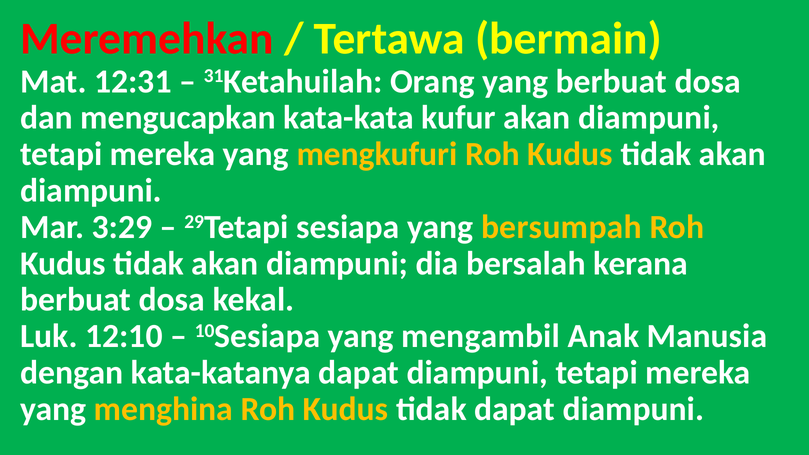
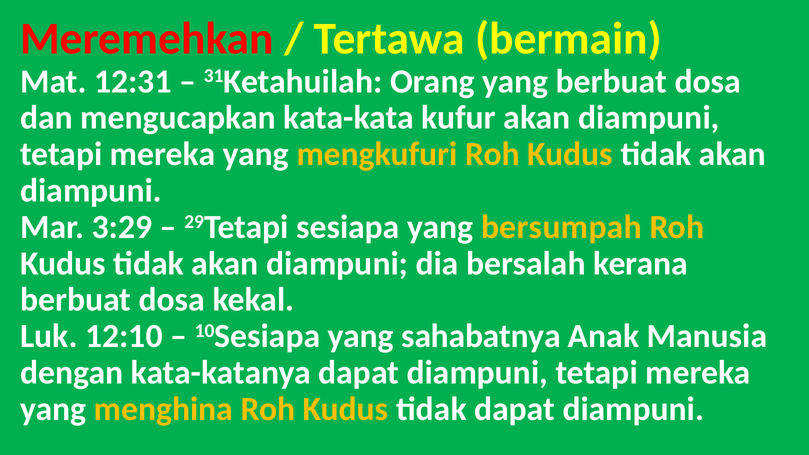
mengambil: mengambil -> sahabatnya (481, 336)
